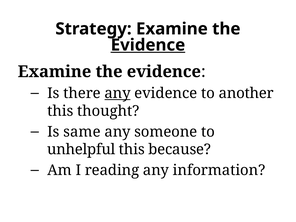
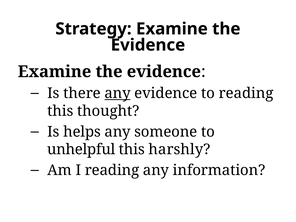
Evidence underline: present -> none (148, 45)
to another: another -> reading (246, 93)
same: same -> helps (82, 132)
because: because -> harshly (179, 150)
